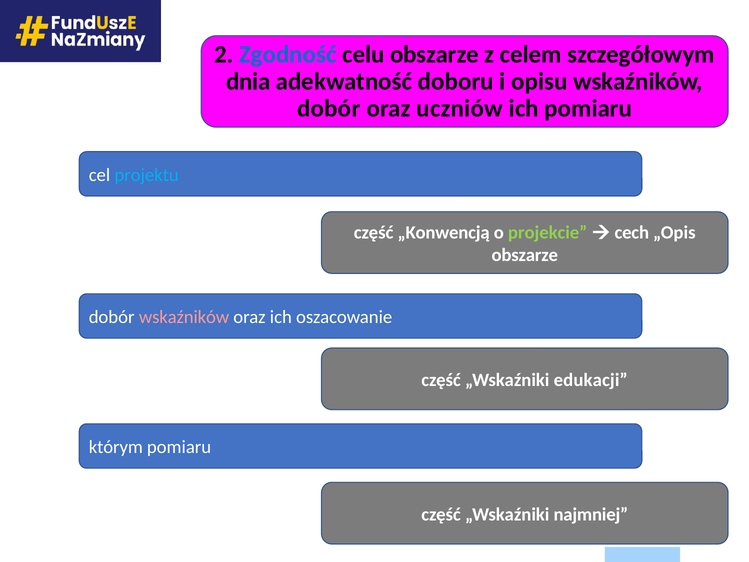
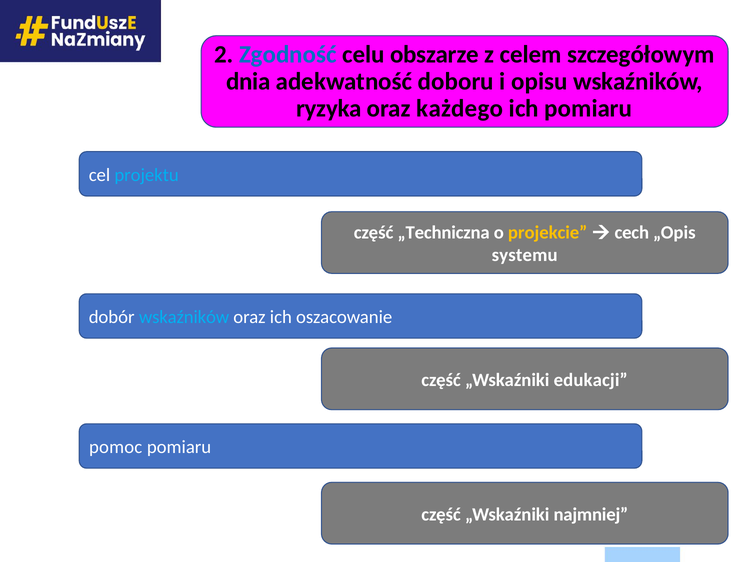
dobór: dobór -> ryzyka (329, 108)
uczniów: uczniów -> każdego (460, 108)
„Konwencją: „Konwencją -> „Techniczna (444, 232)
projekcie colour: light green -> yellow (548, 232)
obszarze: obszarze -> systemu (525, 255)
wskaźników colour: pink -> light blue (184, 317)
którym: którym -> pomoc (116, 447)
